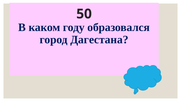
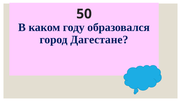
Дагестана: Дагестана -> Дагестане (99, 40)
